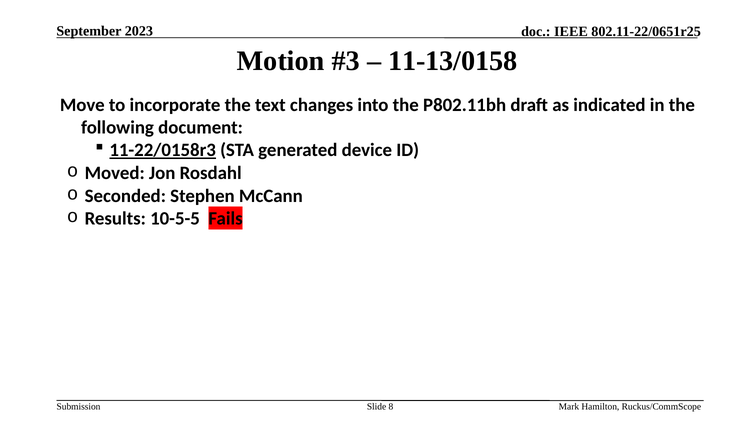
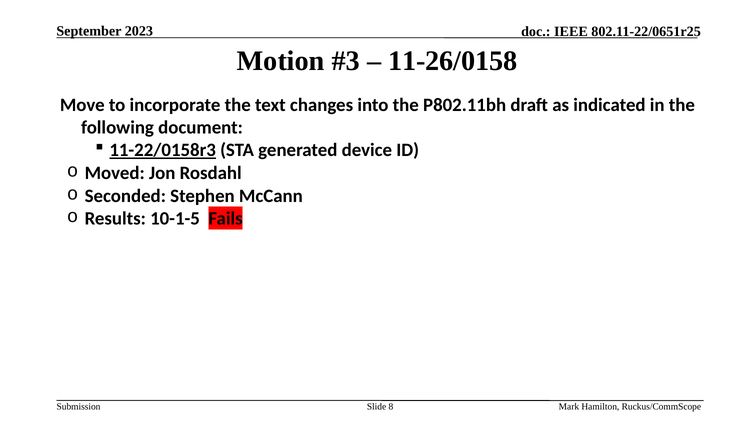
11-13/0158: 11-13/0158 -> 11-26/0158 (453, 61)
10-5-5: 10-5-5 -> 10-1-5 (175, 219)
